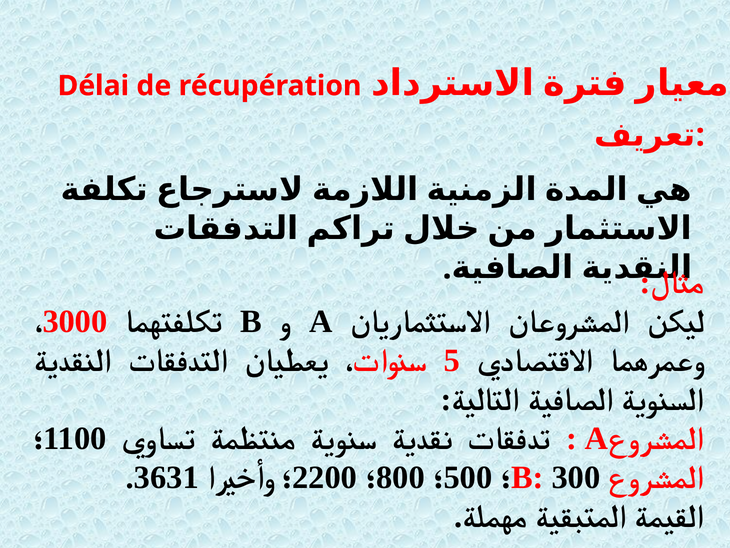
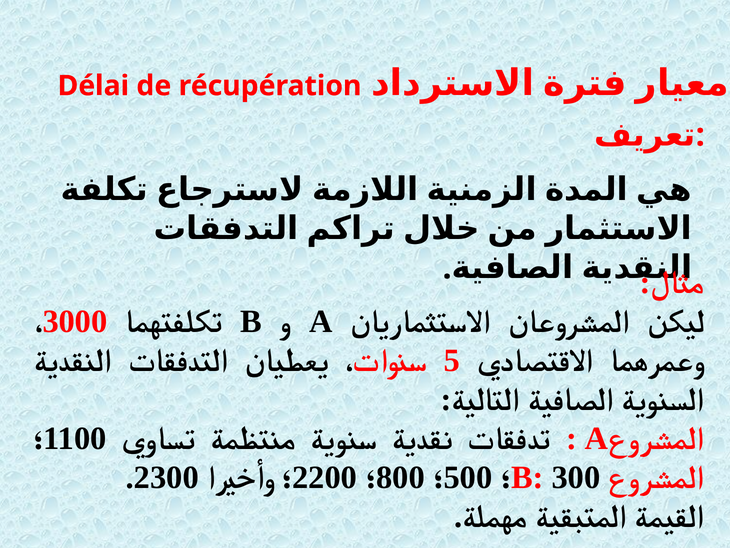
3631: 3631 -> 2300 (166, 477)
